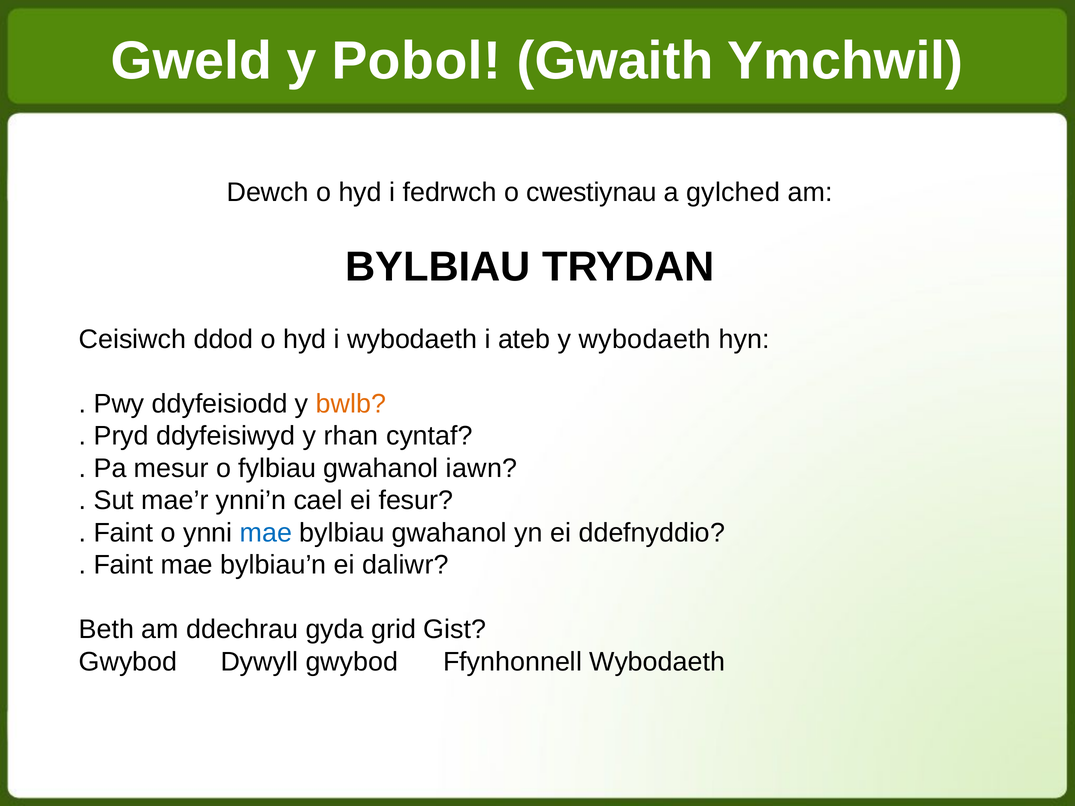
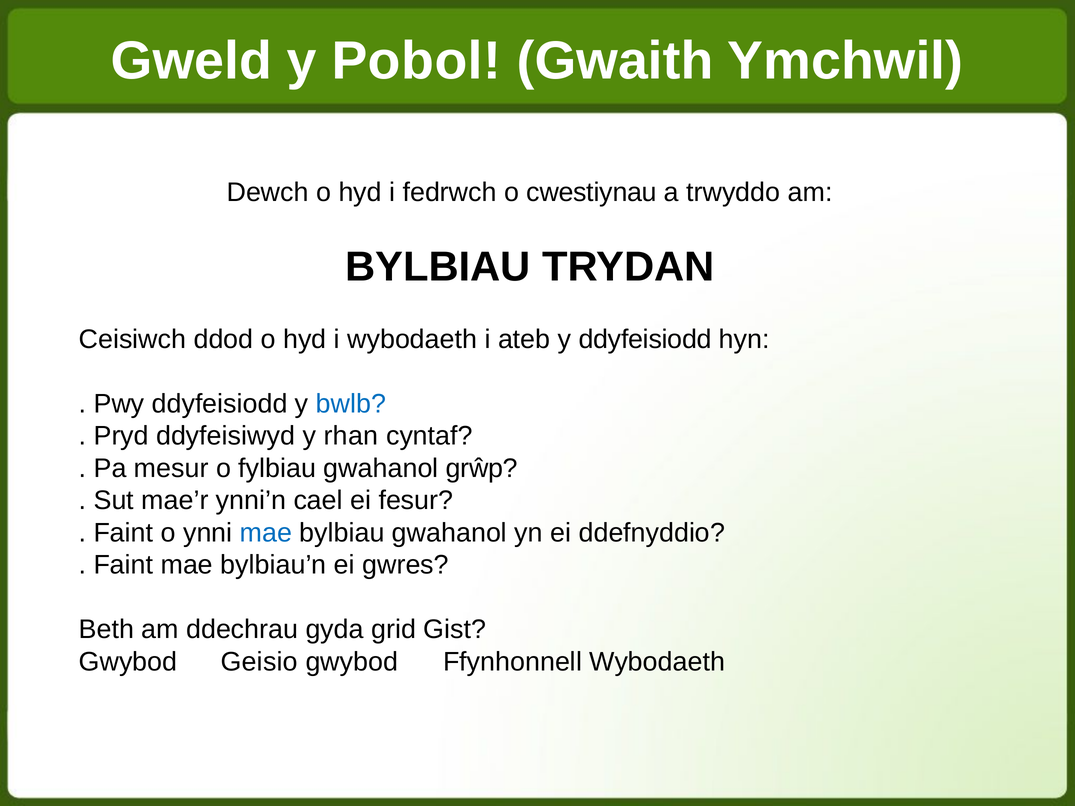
gylched: gylched -> trwyddo (733, 193)
y wybodaeth: wybodaeth -> ddyfeisiodd (645, 339)
bwlb colour: orange -> blue (351, 404)
iawn: iawn -> grŵp (482, 468)
daliwr: daliwr -> gwres (406, 565)
Dywyll: Dywyll -> Geisio (259, 662)
